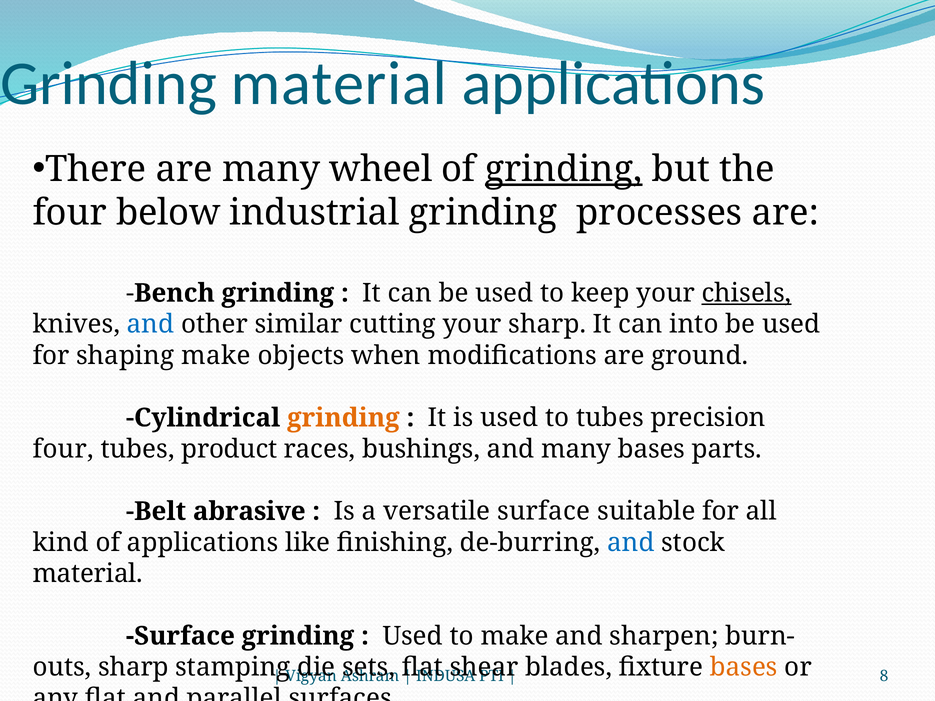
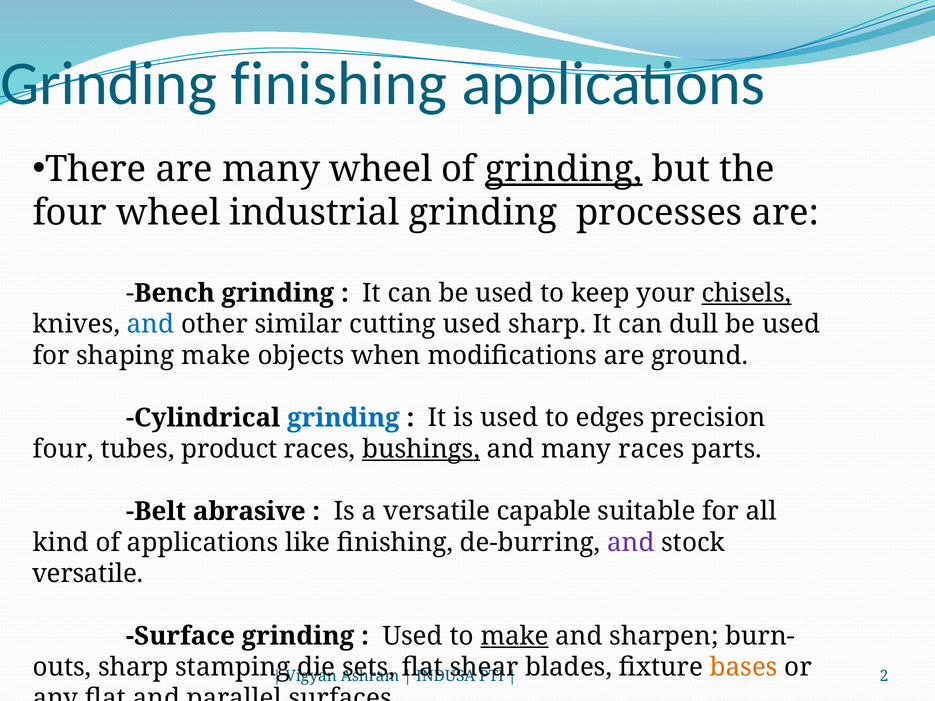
Grinding material: material -> finishing (339, 84)
four below: below -> wheel (168, 213)
cutting your: your -> used (472, 324)
into: into -> dull (694, 324)
grinding colour: orange -> blue (343, 418)
to tubes: tubes -> edges (610, 418)
bushings underline: none -> present (421, 449)
many bases: bases -> races (651, 449)
versatile surface: surface -> capable (544, 511)
and colour: blue -> purple (631, 543)
material: material -> versatile (88, 574)
make underline: none -> present (515, 636)
8: 8 -> 2 (884, 676)
